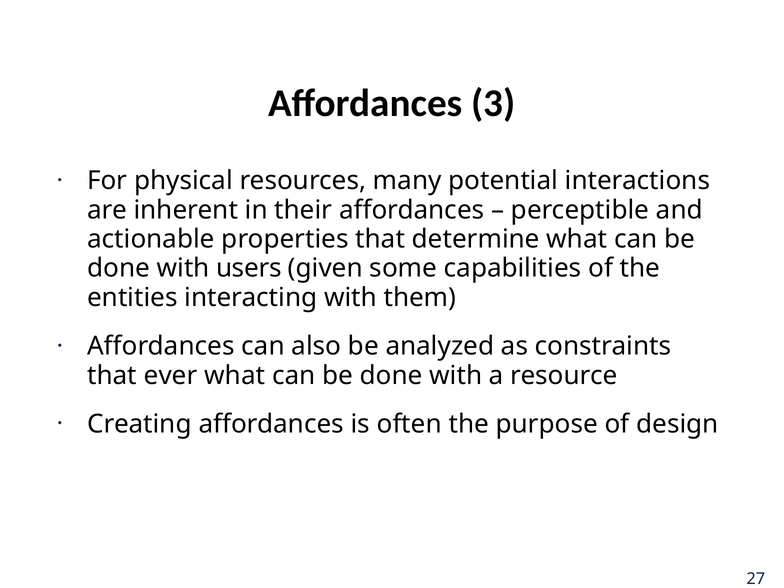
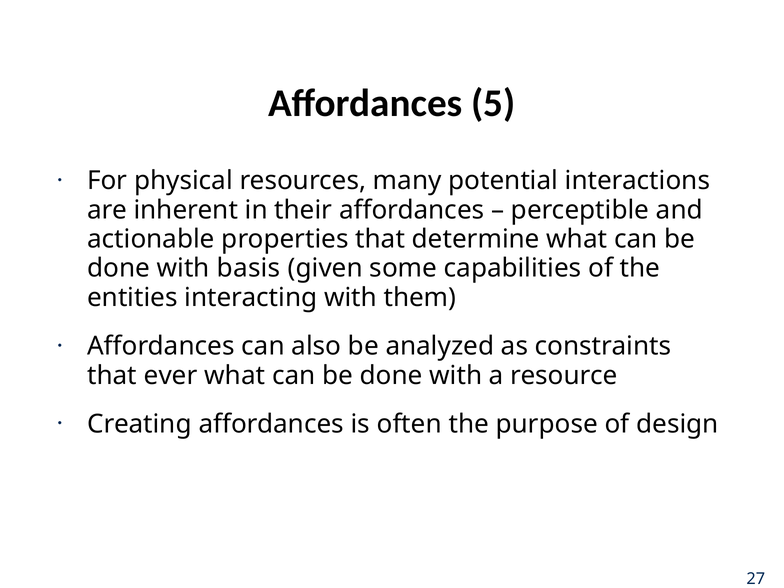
3: 3 -> 5 (493, 103)
users: users -> basis (249, 268)
